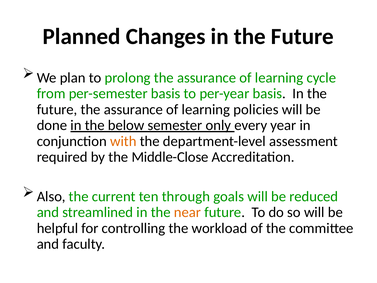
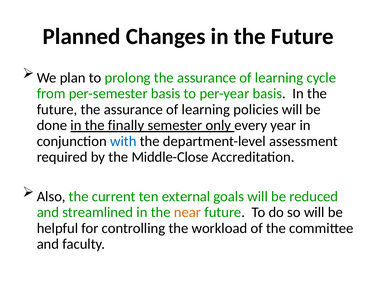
below: below -> finally (126, 125)
with colour: orange -> blue (123, 141)
through: through -> external (186, 196)
